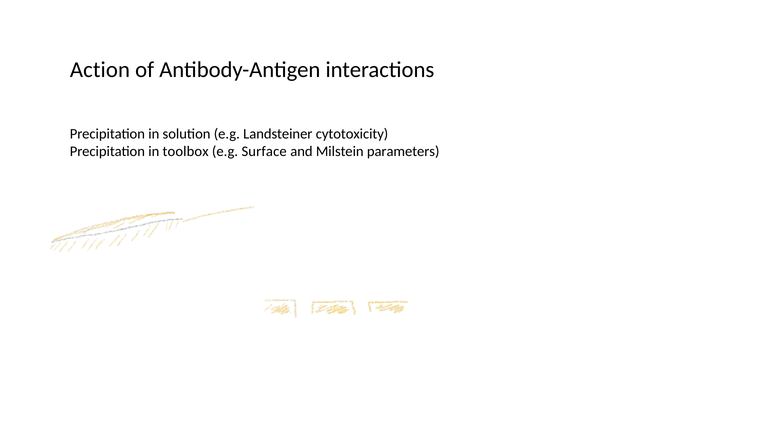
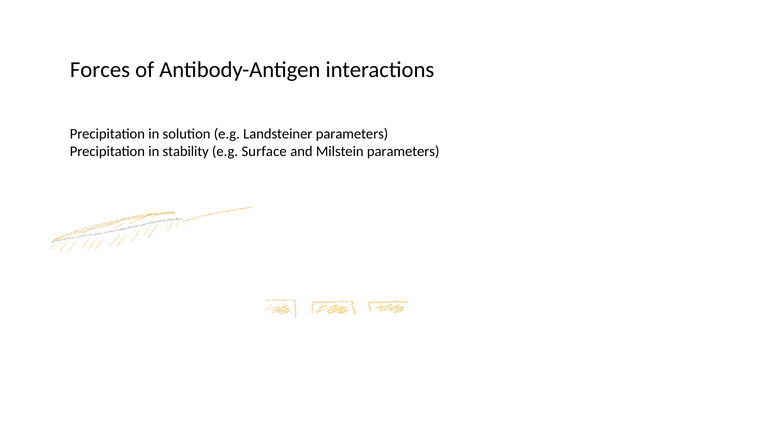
Action: Action -> Forces (100, 70)
Landsteiner cytotoxicity: cytotoxicity -> parameters (352, 134)
toolbox: toolbox -> stability (186, 152)
